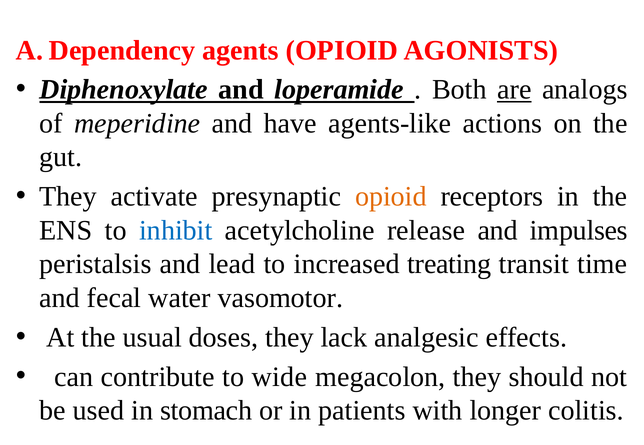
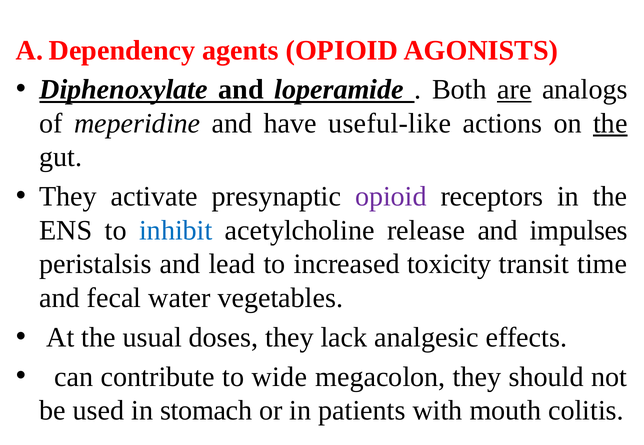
agents-like: agents-like -> useful-like (390, 123)
the underline: none -> present (610, 123)
opioid colour: orange -> purple (391, 196)
treating: treating -> toxicity (449, 264)
vasomotor: vasomotor -> vegetables (280, 298)
longer: longer -> mouth (505, 410)
